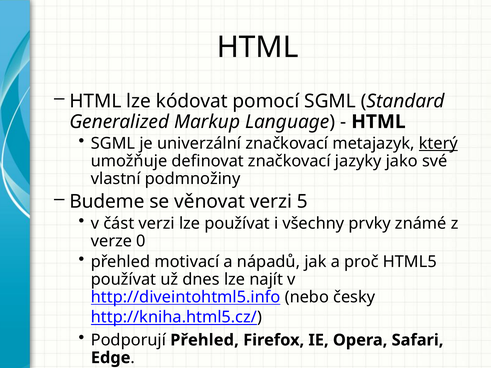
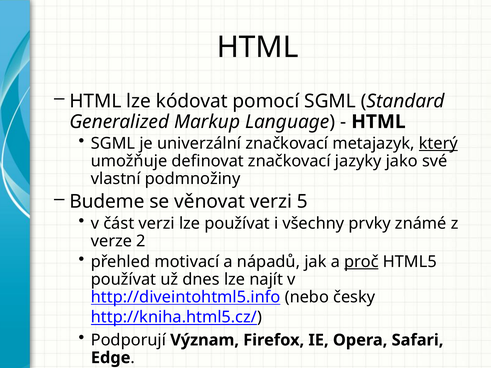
0: 0 -> 2 (141, 241)
proč underline: none -> present (361, 262)
Podporují Přehled: Přehled -> Význam (205, 340)
